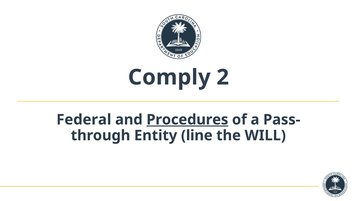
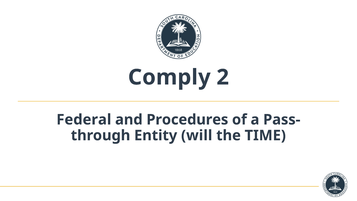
Procedures underline: present -> none (187, 120)
line: line -> will (197, 135)
WILL: WILL -> TIME (265, 135)
